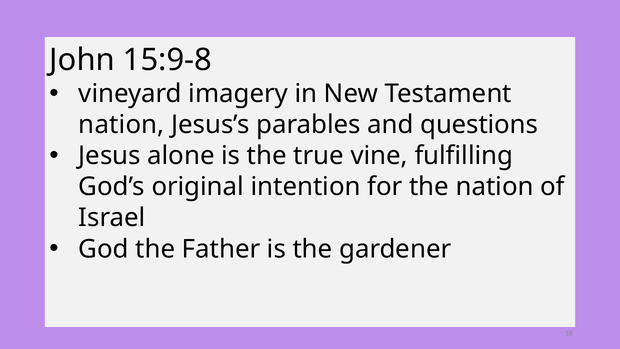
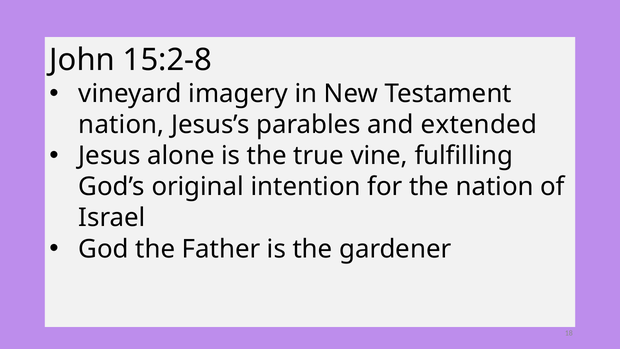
15:9-8: 15:9-8 -> 15:2-8 (168, 60)
questions: questions -> extended (479, 125)
